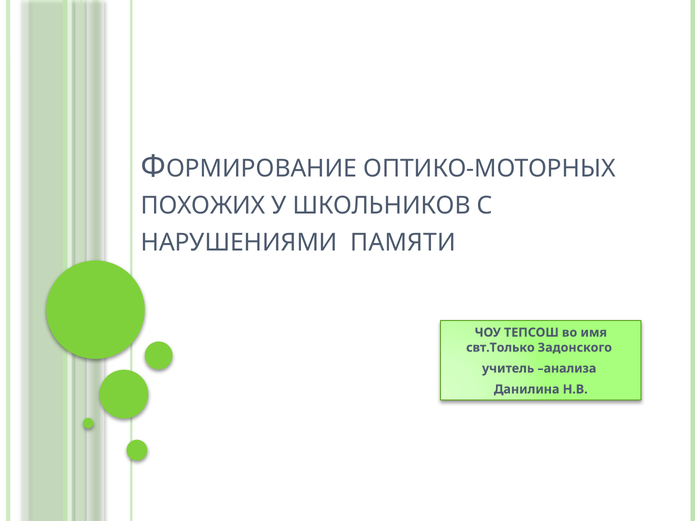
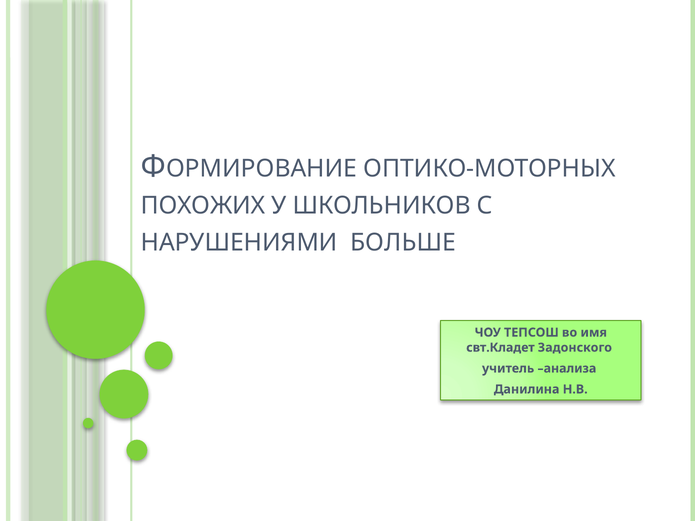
ПАМЯТИ: ПАМЯТИ -> БОЛЬШЕ (403, 243)
свт.Только: свт.Только -> свт.Кладет (500, 348)
